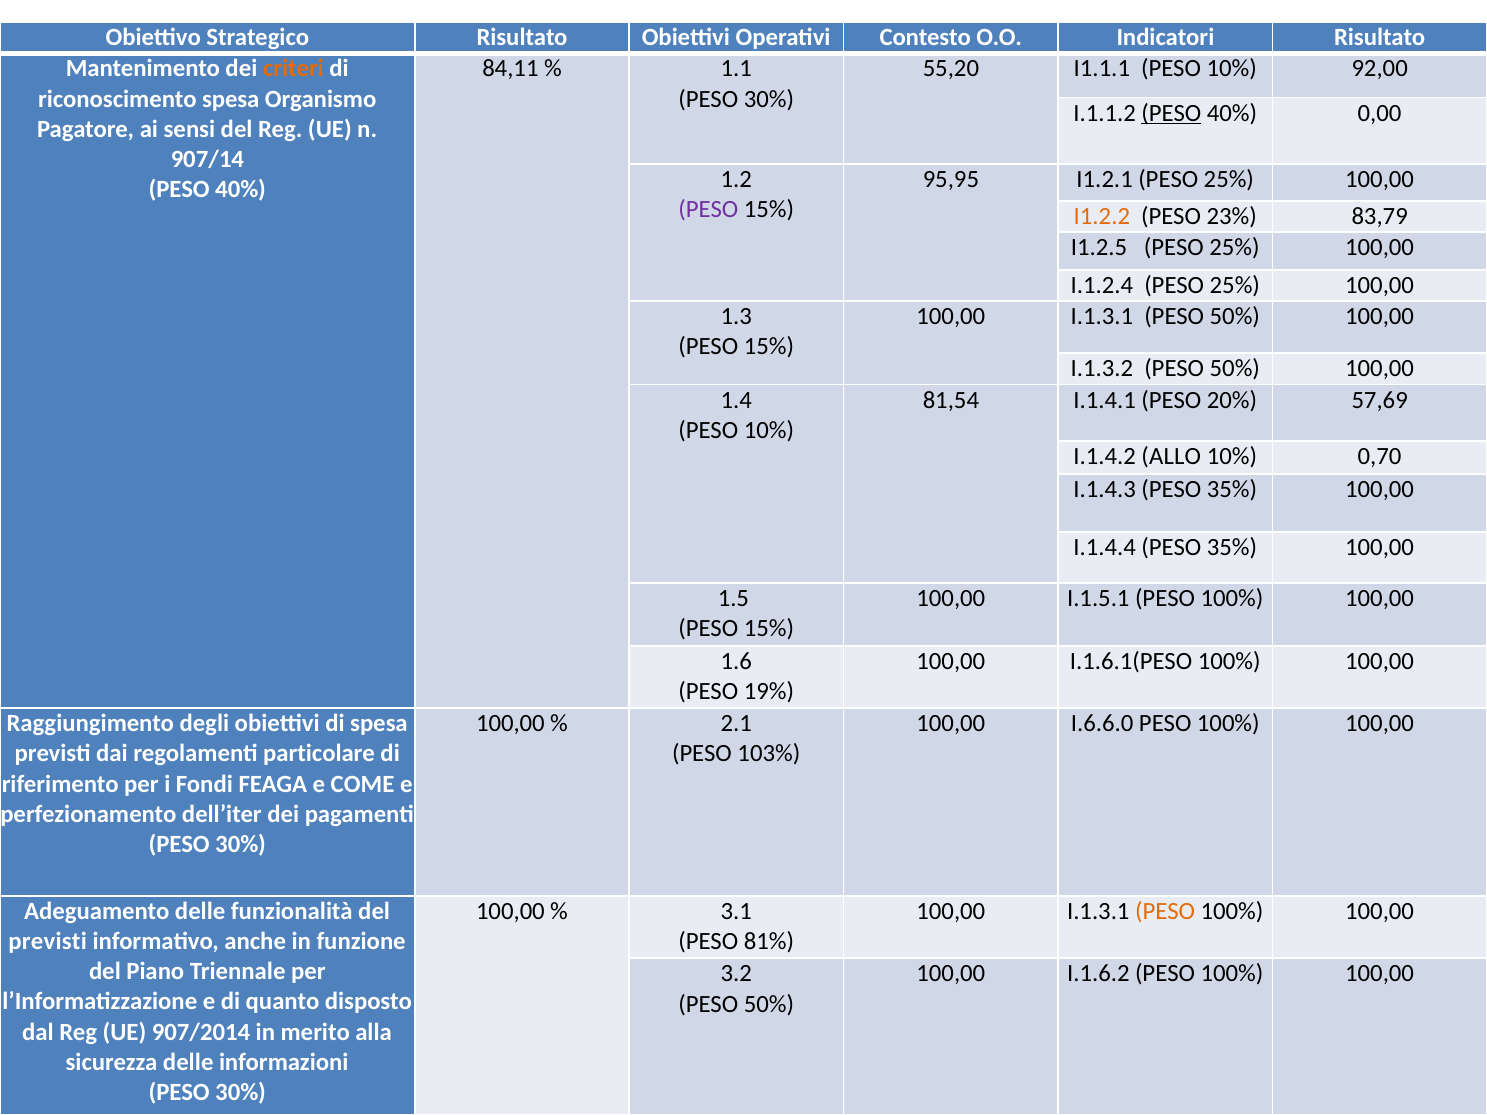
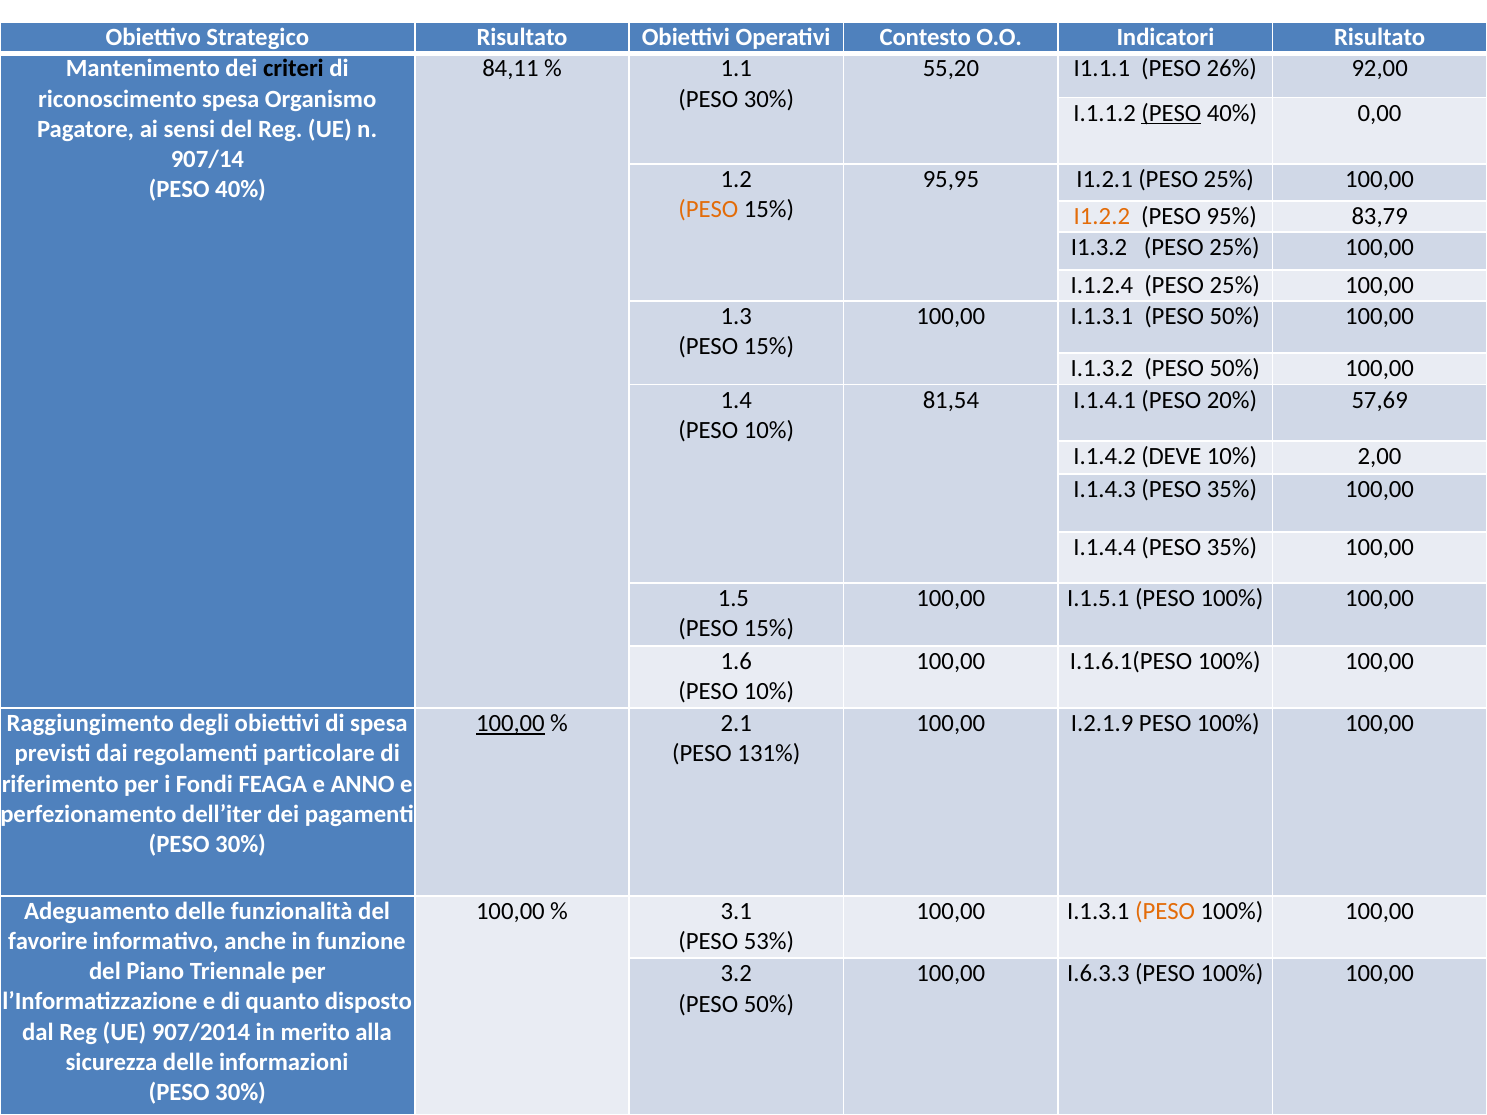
criteri colour: orange -> black (293, 69)
I1.1.1 PESO 10%: 10% -> 26% (1232, 69)
PESO colour: purple -> orange (708, 210)
23%: 23% -> 95% (1232, 216)
I1.2.5: I1.2.5 -> I1.3.2 (1099, 247)
ALLO: ALLO -> DEVE (1171, 457)
0,70: 0,70 -> 2,00 (1380, 457)
19%: 19% -> 10% (769, 691)
100,00 underline: none -> present (510, 724)
I.6.6.0: I.6.6.0 -> I.2.1.9 (1102, 724)
103%: 103% -> 131% (769, 754)
COME: COME -> ANNO (363, 784)
previsti: previsti -> favorire (48, 942)
81%: 81% -> 53% (769, 942)
I.1.6.2: I.1.6.2 -> I.6.3.3 (1098, 974)
